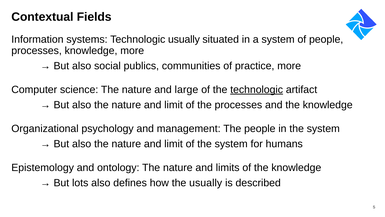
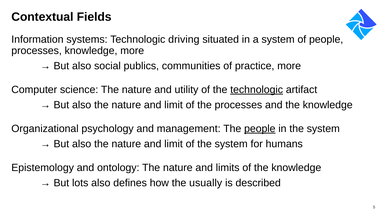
Technologic usually: usually -> driving (184, 39)
large: large -> utility (186, 89)
people underline: none -> present (260, 128)
